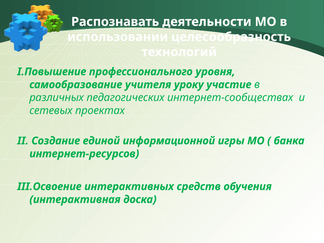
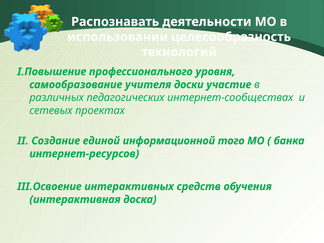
уроку: уроку -> доски (189, 85)
игры: игры -> того (231, 141)
